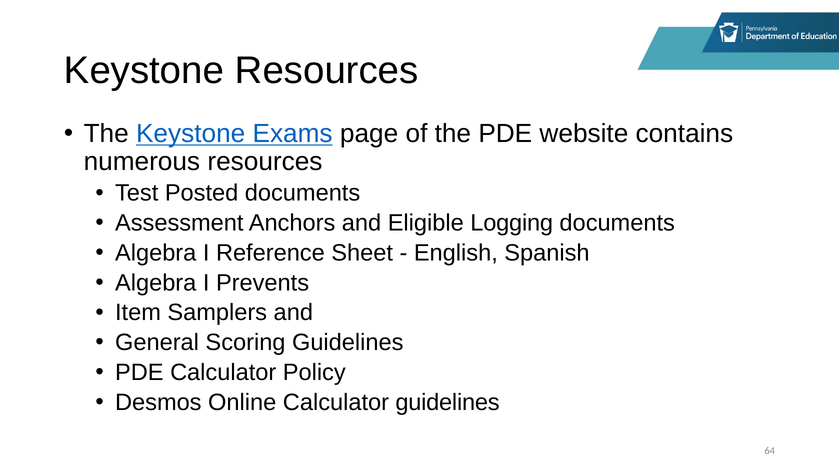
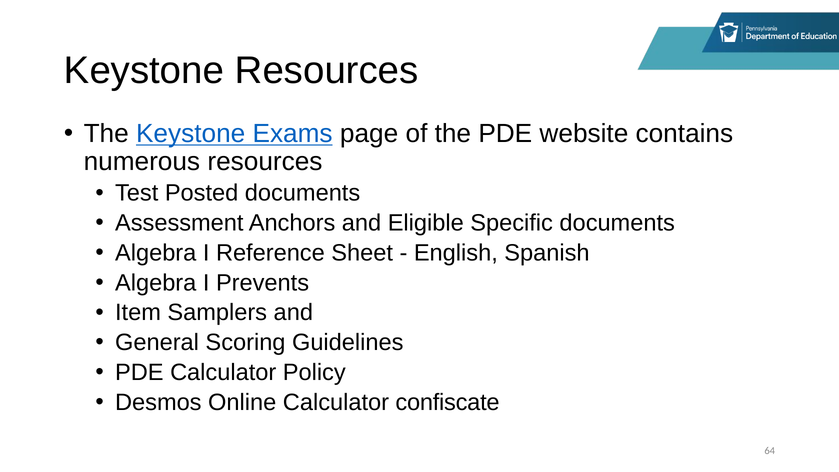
Logging: Logging -> Specific (512, 223)
Calculator guidelines: guidelines -> confiscate (448, 402)
